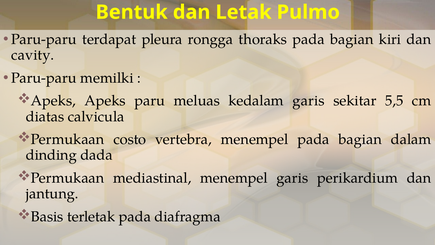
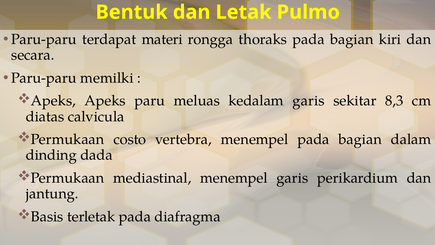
pleura: pleura -> materi (162, 39)
cavity: cavity -> secara (33, 55)
5,5: 5,5 -> 8,3 (394, 101)
